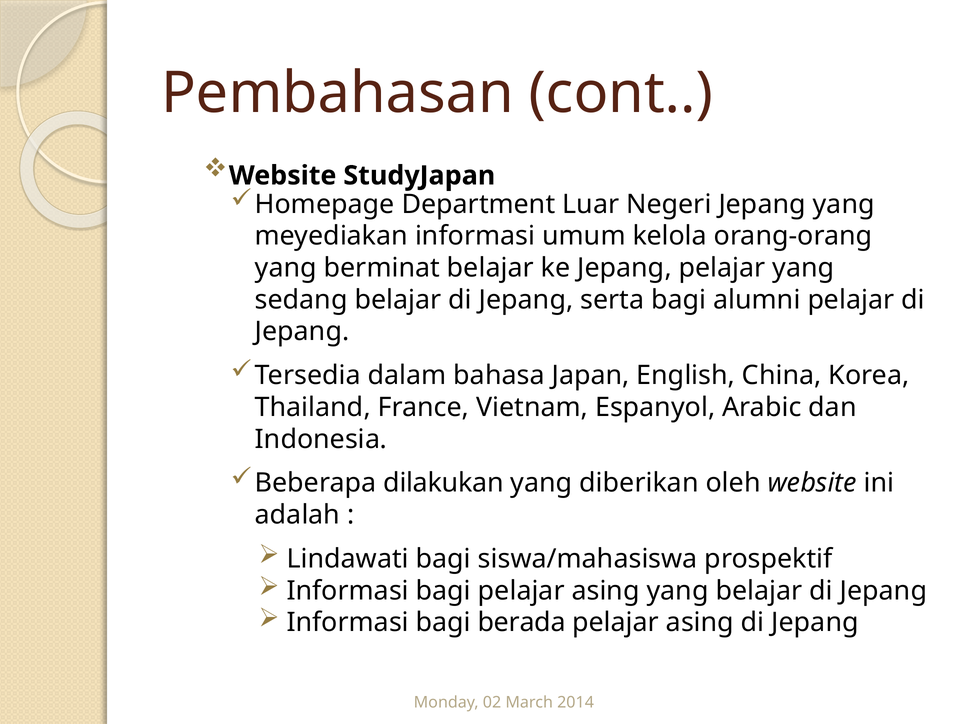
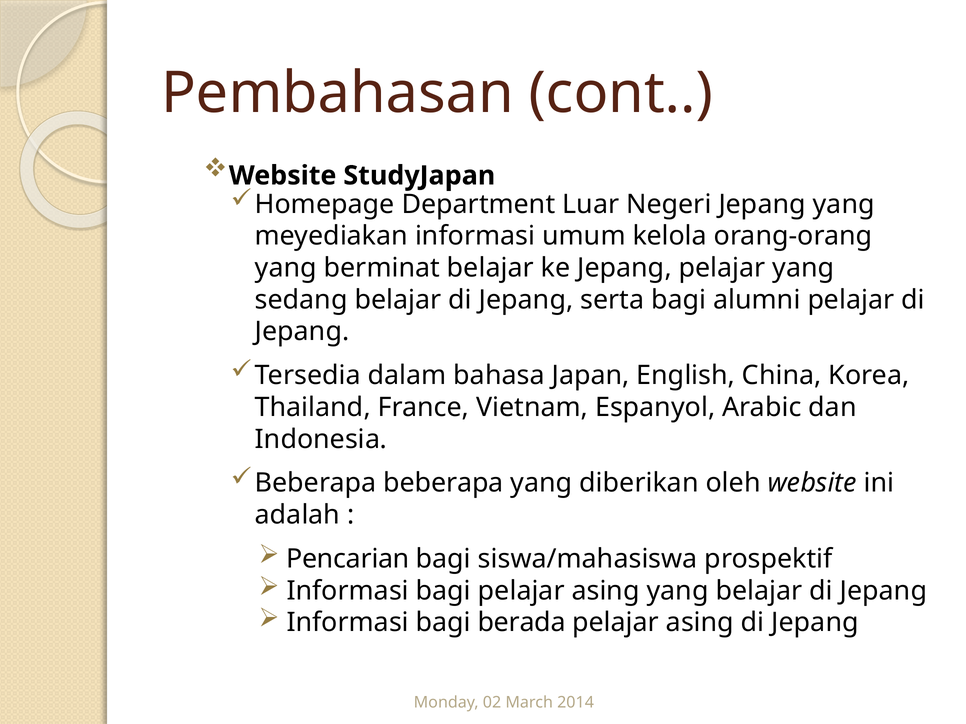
Beberapa dilakukan: dilakukan -> beberapa (443, 483)
Lindawati: Lindawati -> Pencarian (348, 559)
